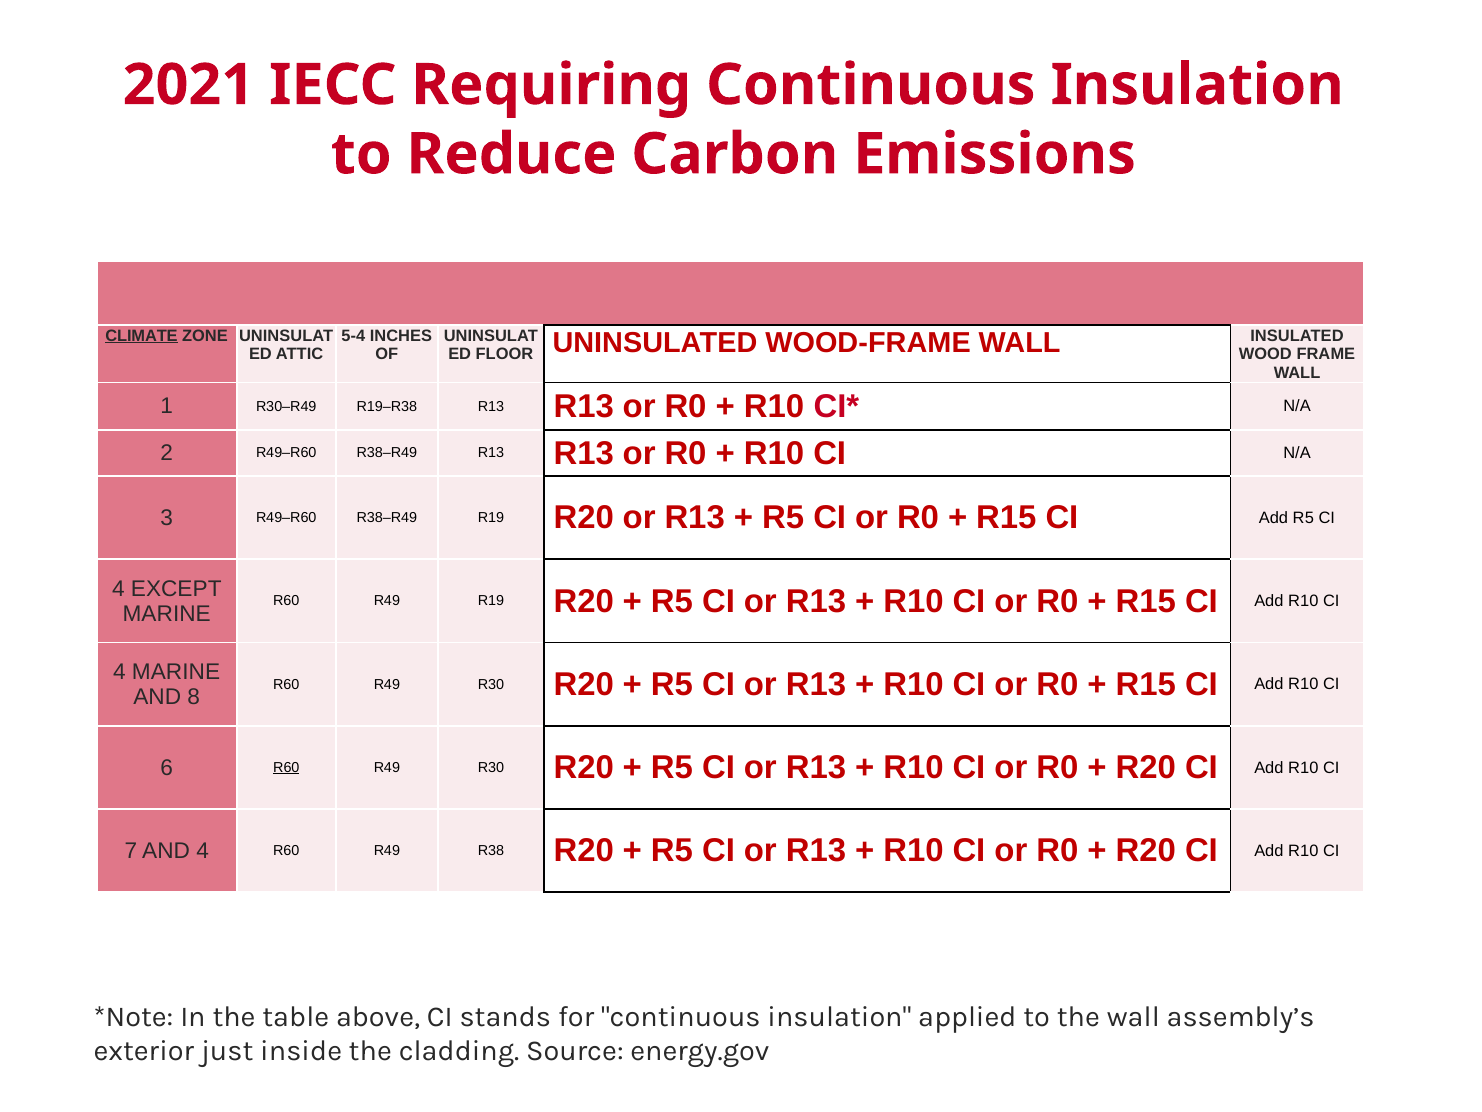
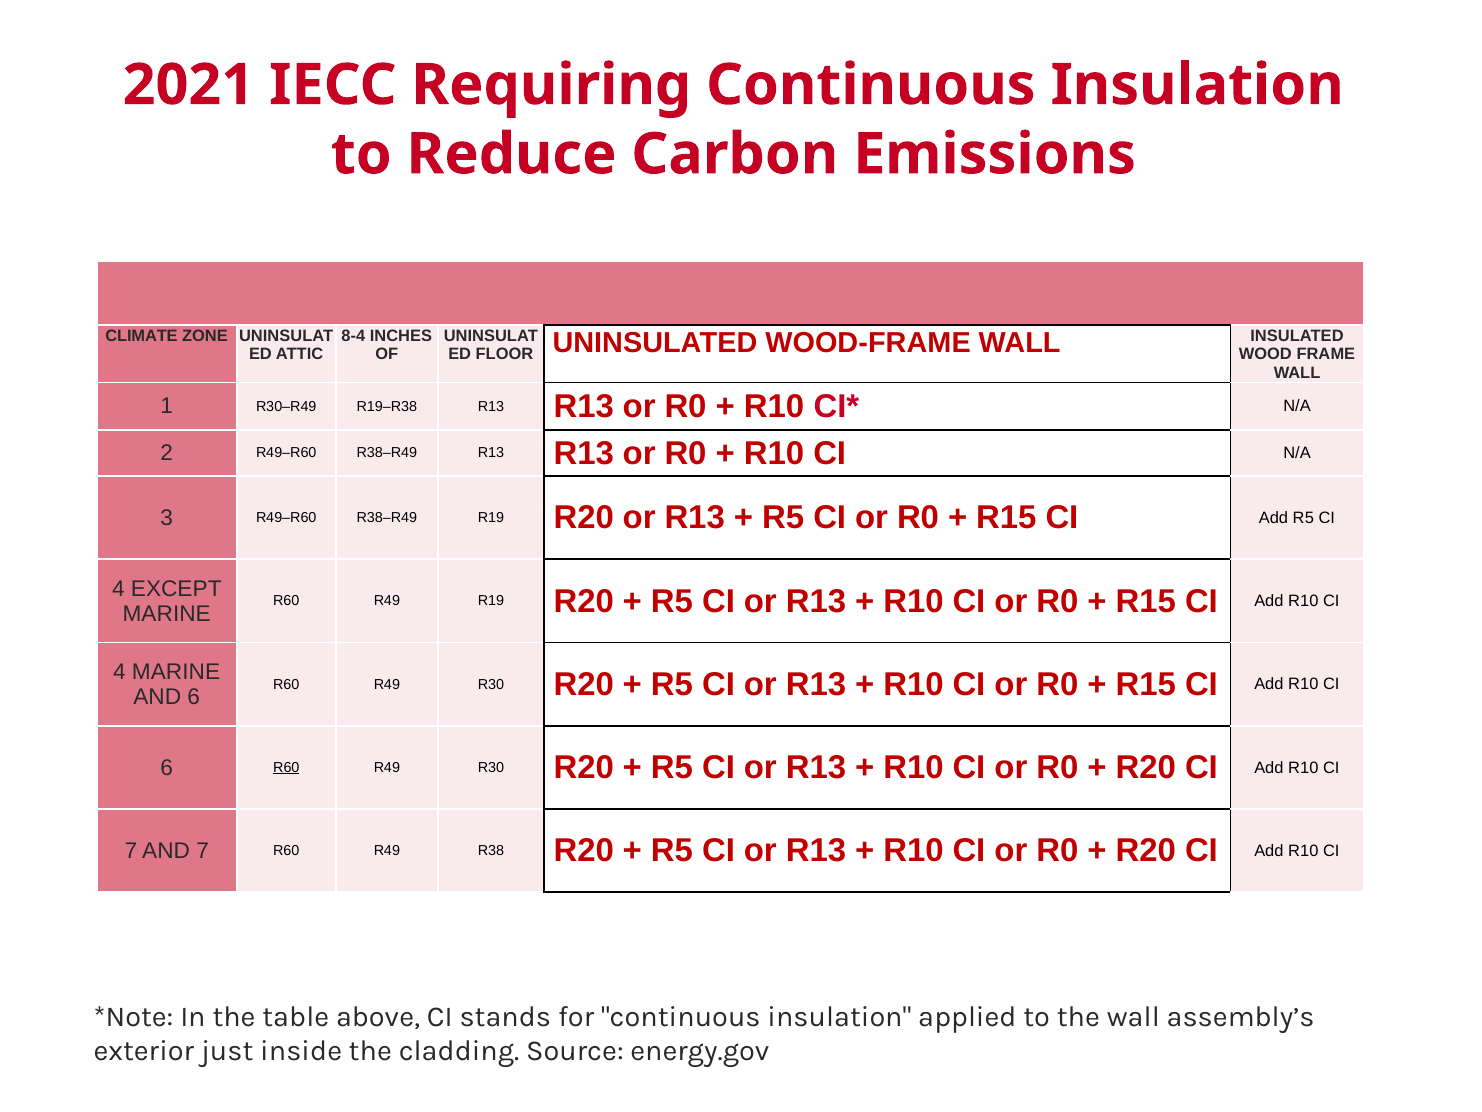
CLIMATE underline: present -> none (142, 335)
5-4: 5-4 -> 8-4 (353, 335)
AND 8: 8 -> 6 (194, 697)
AND 4: 4 -> 7 (203, 851)
